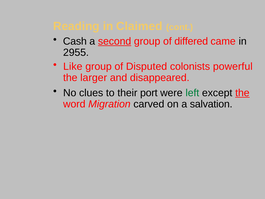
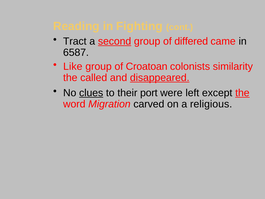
Claimed: Claimed -> Fighting (139, 26)
Cash: Cash -> Tract (75, 41)
2955: 2955 -> 6587 (76, 52)
Disputed: Disputed -> Croatoan (147, 66)
powerful: powerful -> similarity (233, 66)
larger: larger -> called (94, 78)
disappeared underline: none -> present (160, 78)
clues underline: none -> present (91, 93)
left colour: green -> black (192, 93)
salvation: salvation -> religious (211, 104)
